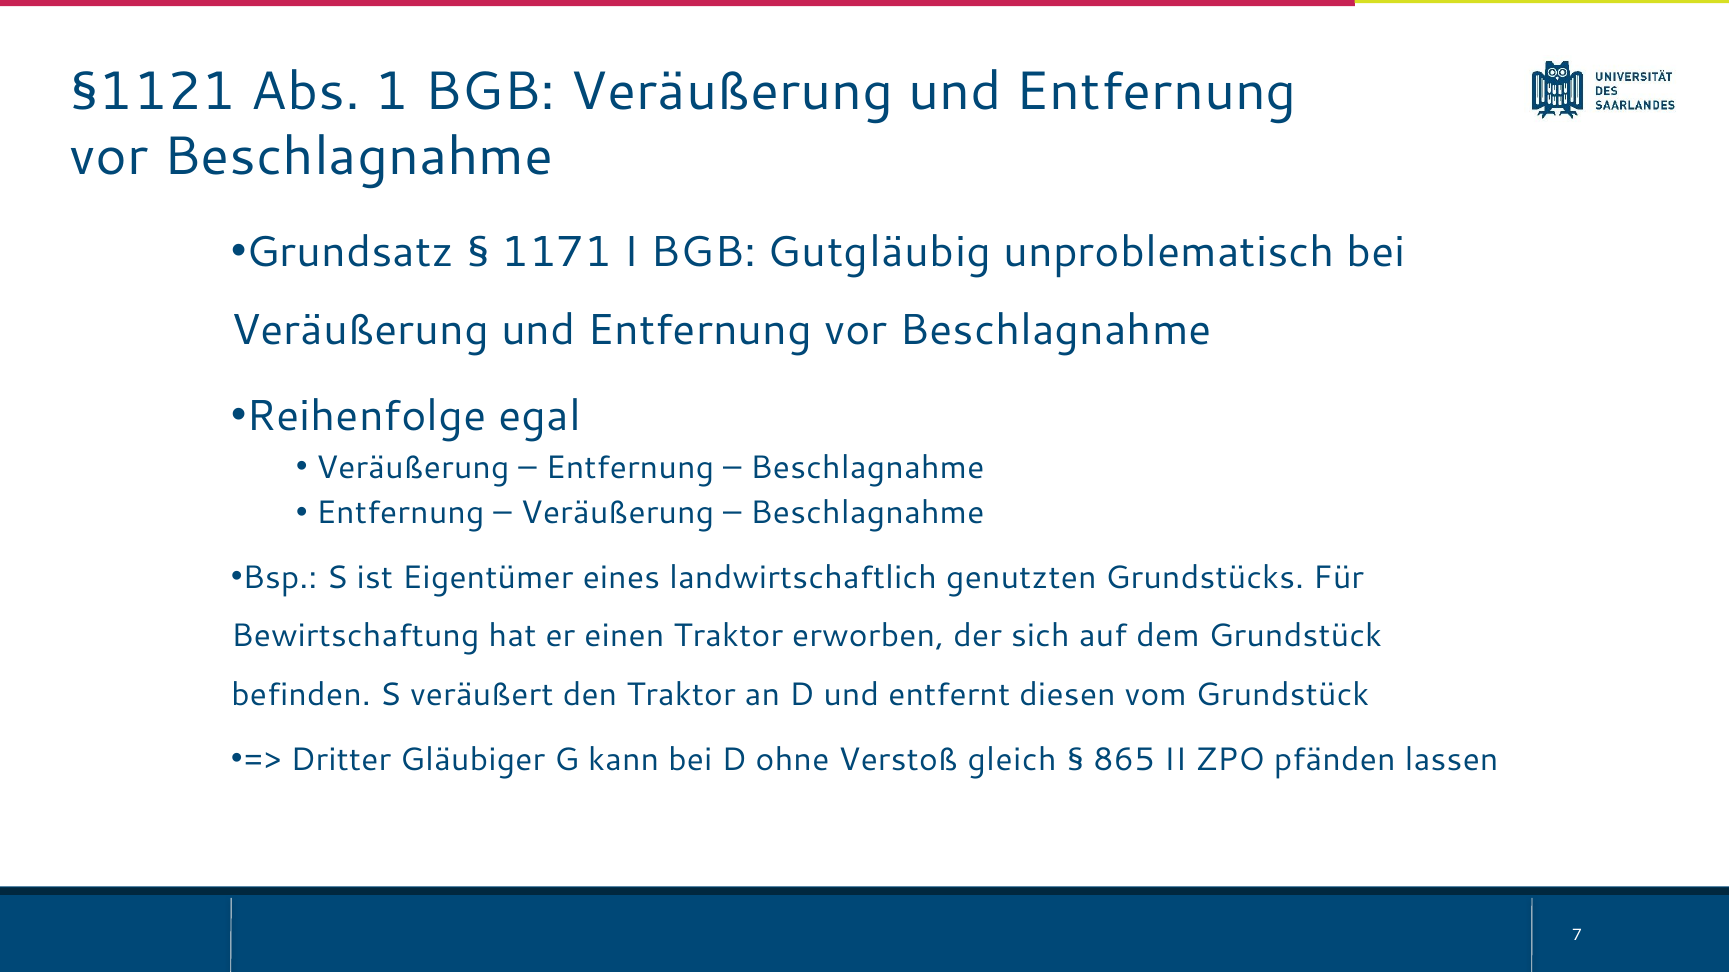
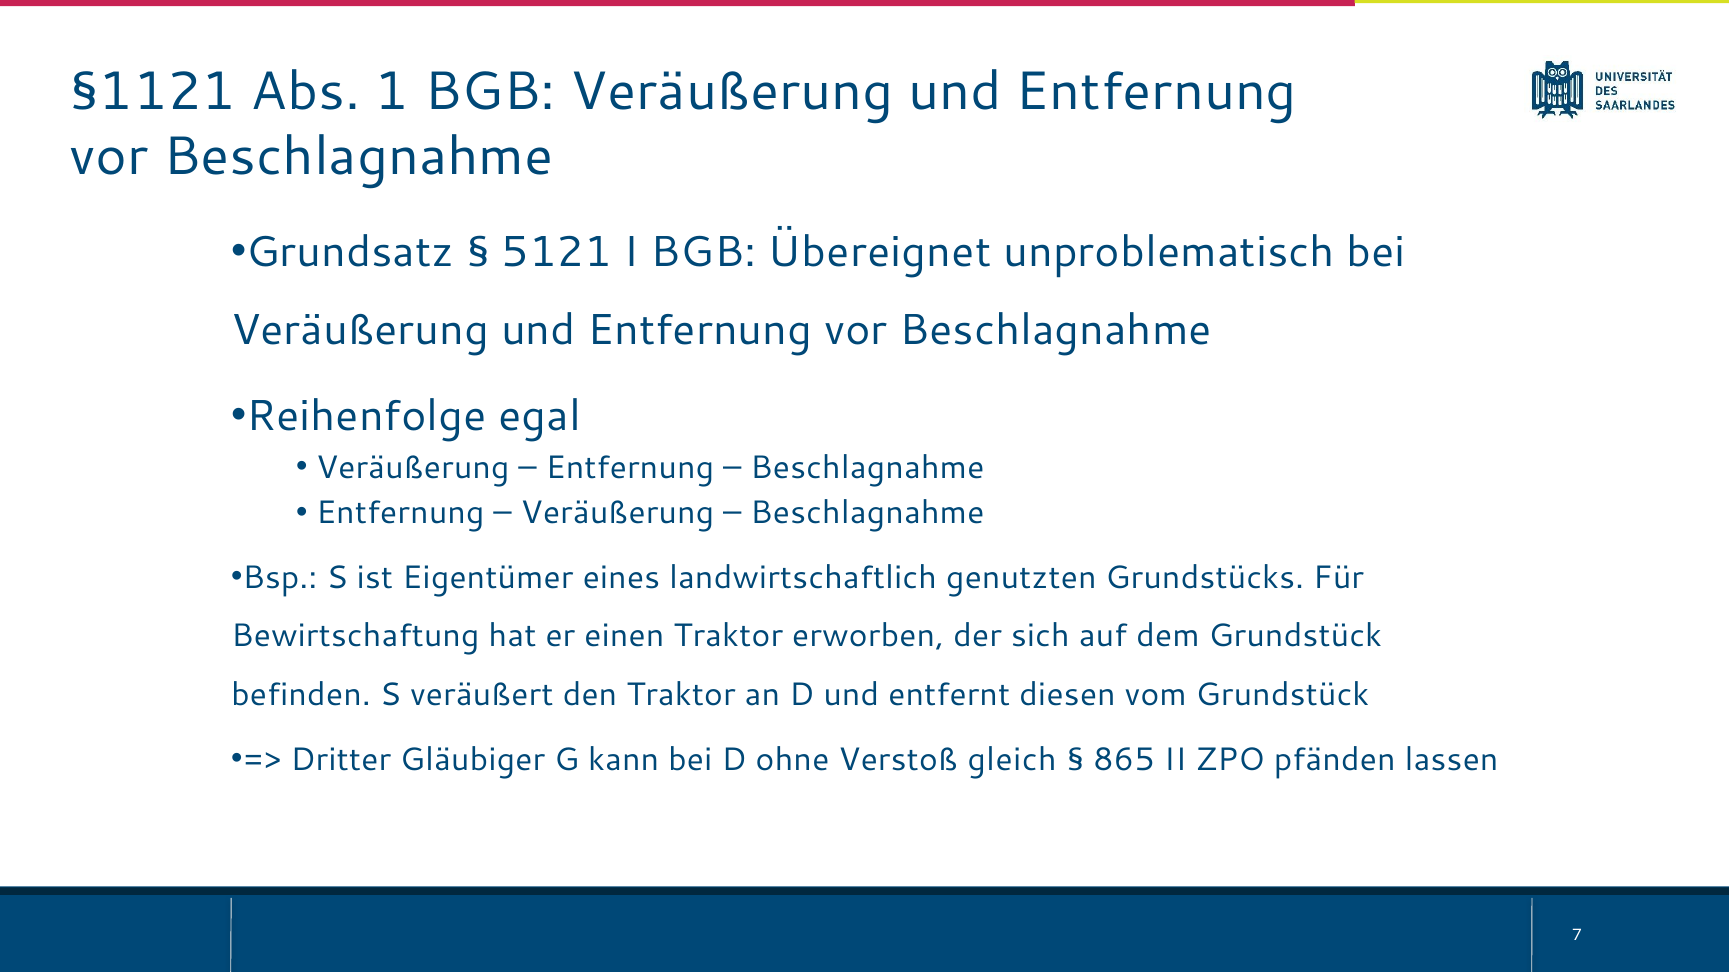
1171: 1171 -> 5121 (557, 253)
Gutgläubig: Gutgläubig -> Übereignet (880, 253)
